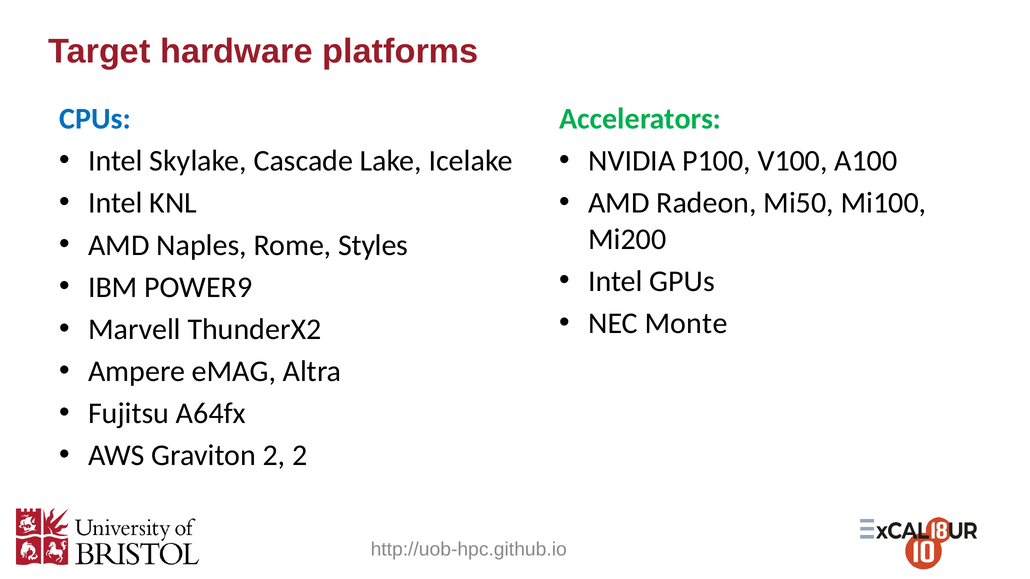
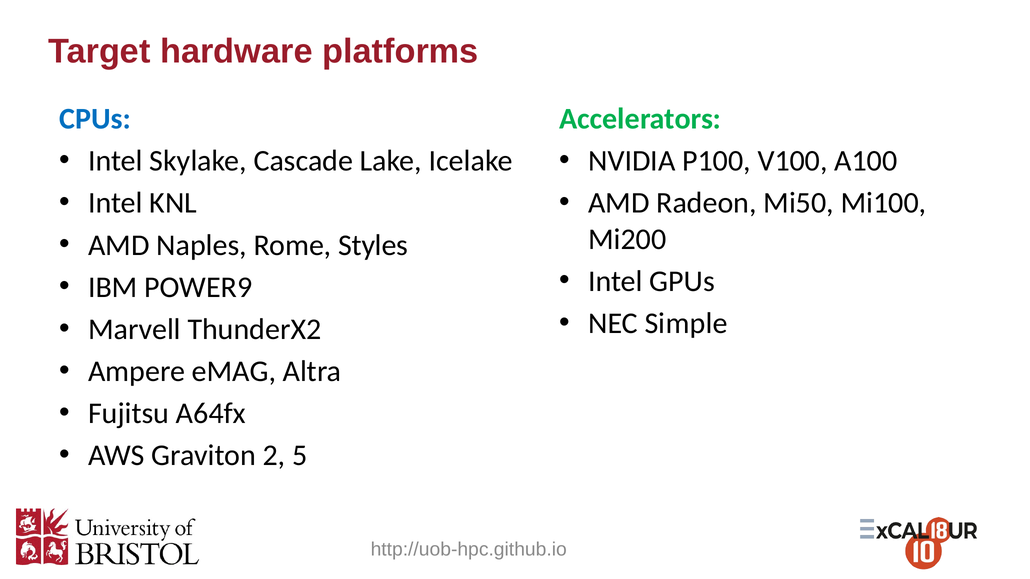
Monte: Monte -> Simple (686, 323)
2 2: 2 -> 5 (300, 456)
